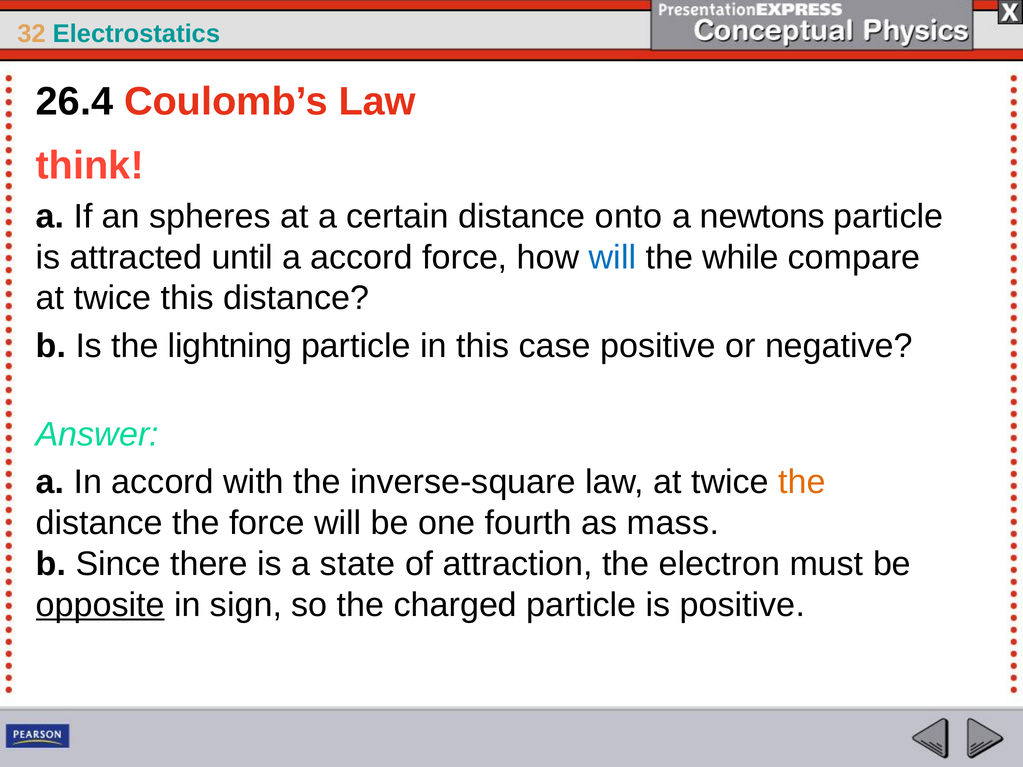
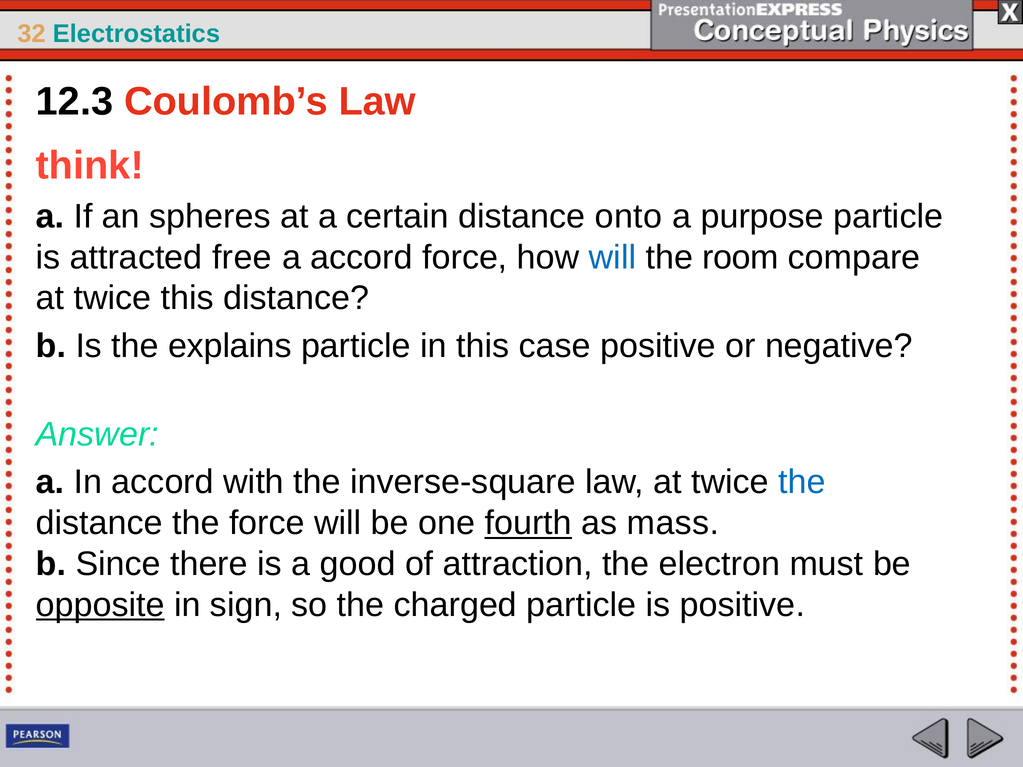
26.4: 26.4 -> 12.3 (75, 102)
newtons: newtons -> purpose (762, 216)
until: until -> free (242, 257)
while: while -> room (741, 257)
lightning: lightning -> explains (230, 346)
the colour: orange -> blue (802, 482)
fourth underline: none -> present (528, 523)
state: state -> good (358, 564)
